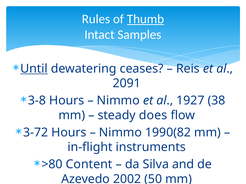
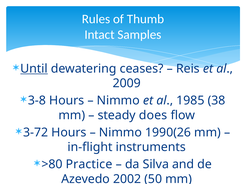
Thumb underline: present -> none (146, 19)
2091: 2091 -> 2009 (127, 84)
1927: 1927 -> 1985 (190, 101)
1990(82: 1990(82 -> 1990(26 (168, 133)
Content: Content -> Practice (89, 165)
